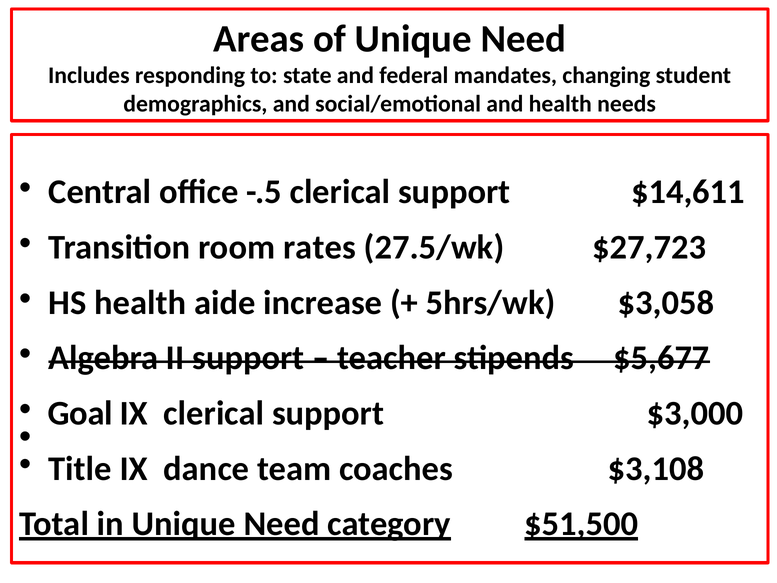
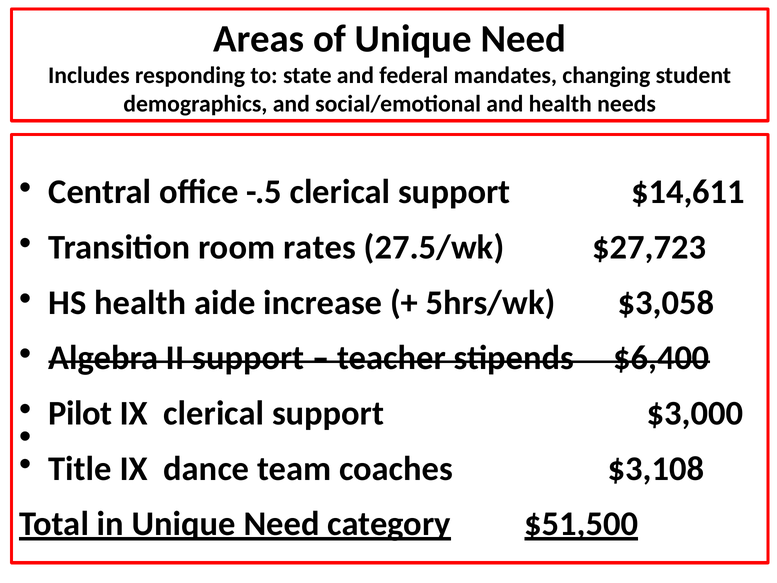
$5,677: $5,677 -> $6,400 (661, 358)
Goal: Goal -> Pilot (80, 413)
